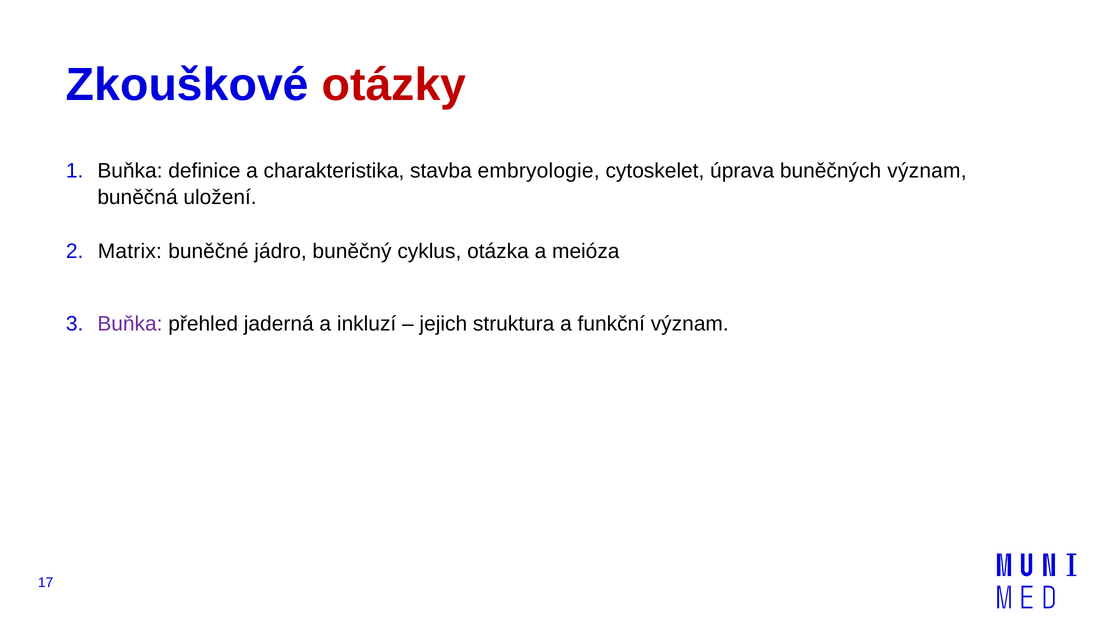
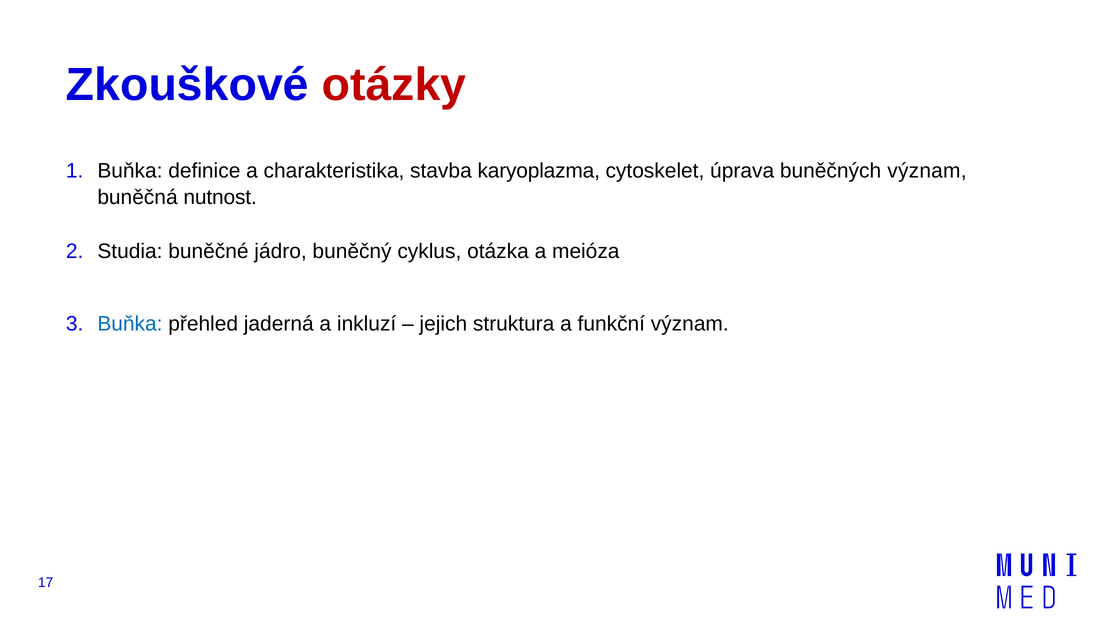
embryologie: embryologie -> karyoplazma (539, 171)
uložení: uložení -> nutnost (220, 198)
Matrix: Matrix -> Studia (130, 251)
Buňka colour: purple -> blue (130, 324)
